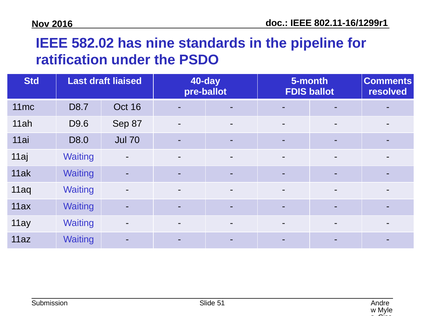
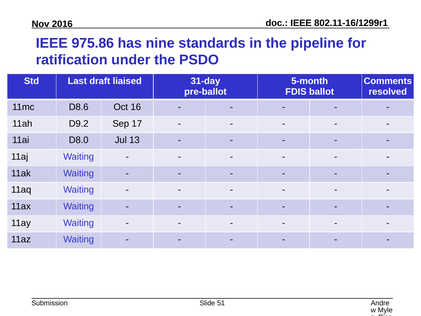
582.02: 582.02 -> 975.86 (93, 43)
40-day: 40-day -> 31-day (205, 81)
D8.7: D8.7 -> D8.6 (79, 107)
D9.6: D9.6 -> D9.2 (79, 123)
87: 87 -> 17 (137, 123)
70: 70 -> 13 (134, 140)
